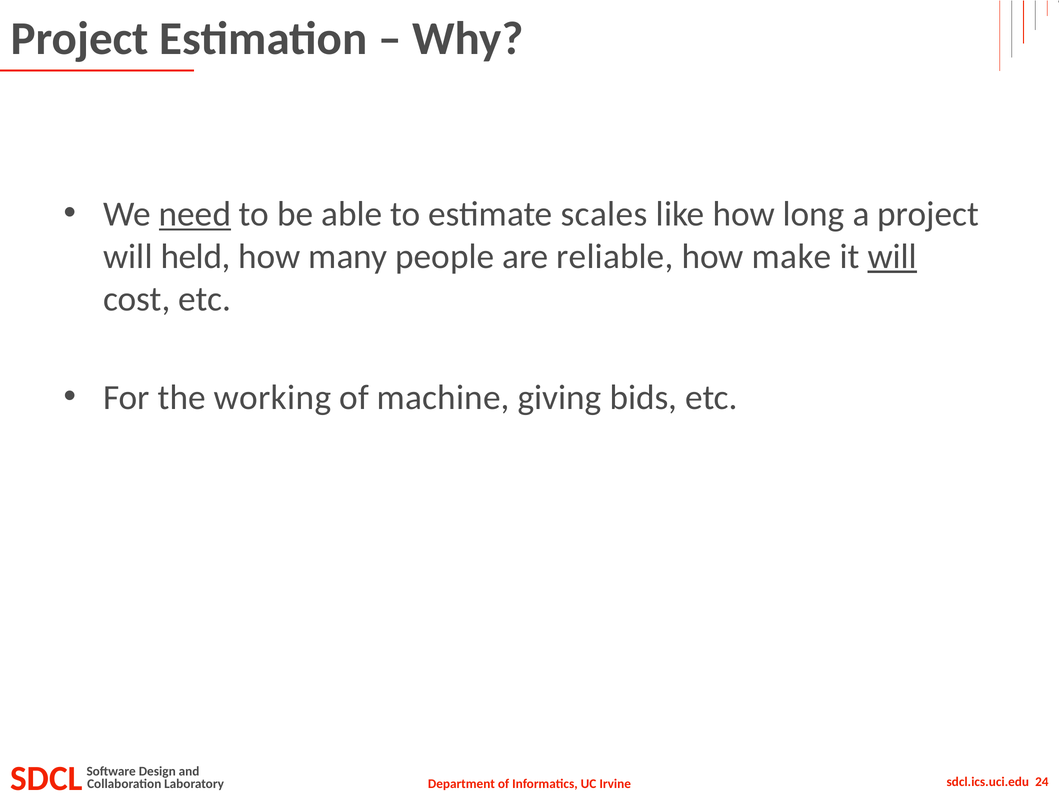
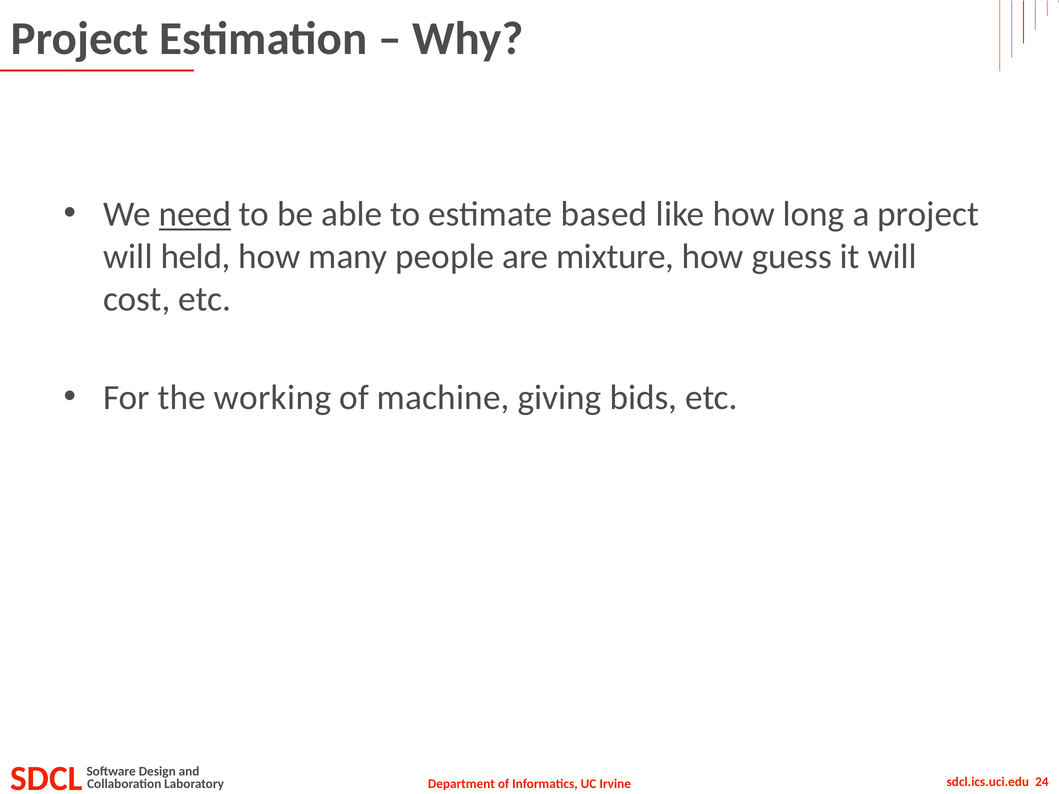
scales: scales -> based (604, 214)
reliable: reliable -> mixture (615, 257)
make: make -> guess (792, 257)
will underline: present -> none (892, 257)
